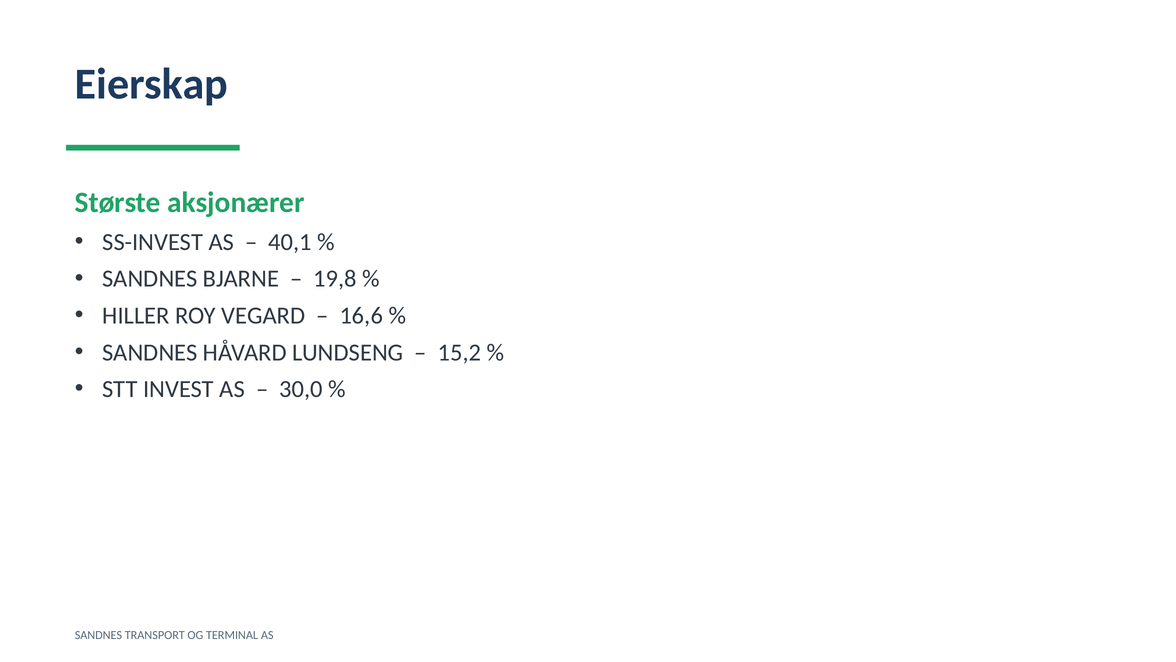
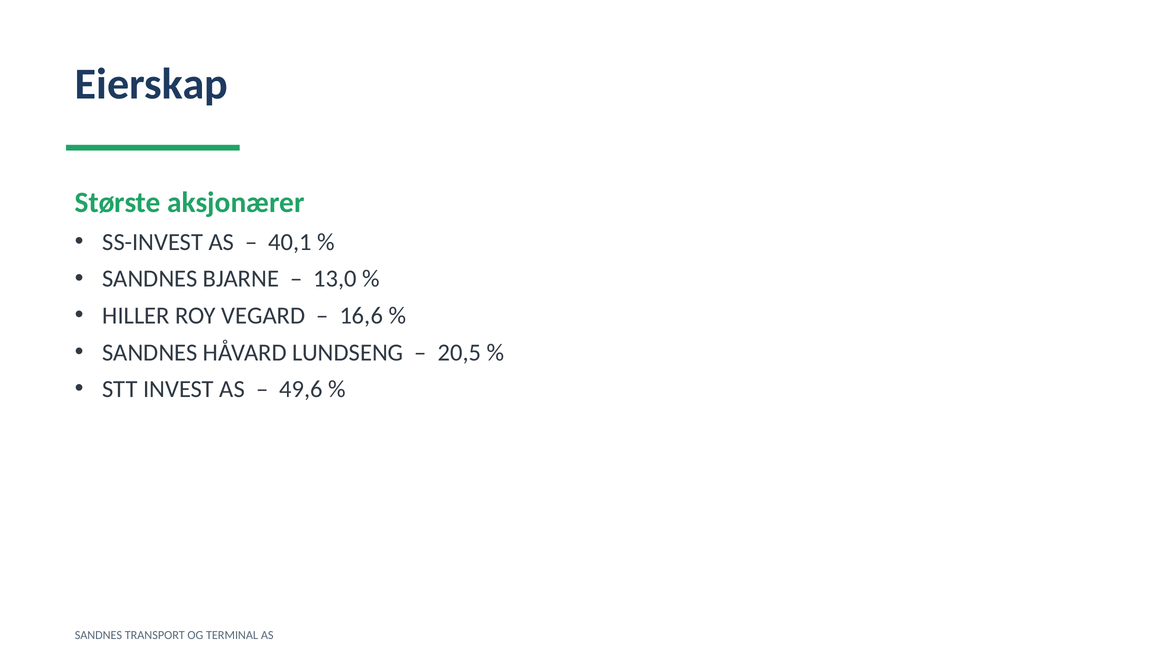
19,8: 19,8 -> 13,0 (335, 279)
15,2: 15,2 -> 20,5 (459, 352)
30,0: 30,0 -> 49,6 (301, 389)
